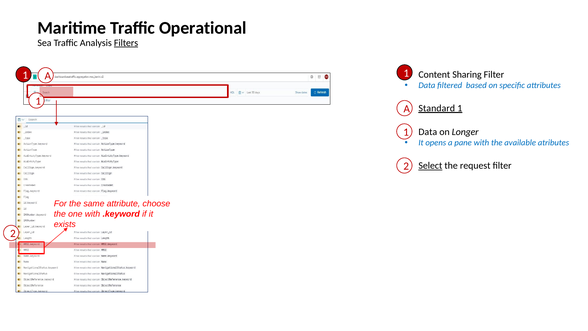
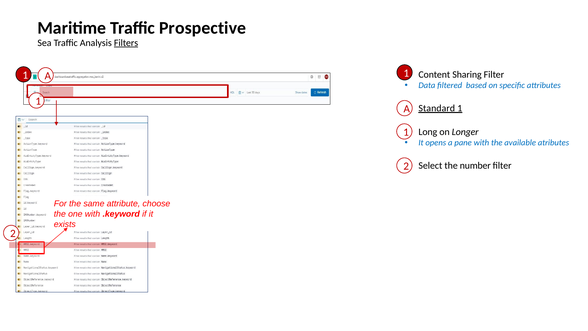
Operational: Operational -> Prospective (203, 28)
Data: Data -> Long (428, 132)
Select underline: present -> none (430, 166)
request: request -> number (475, 166)
